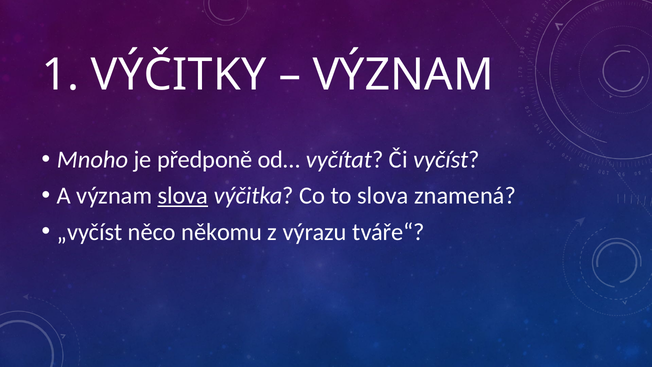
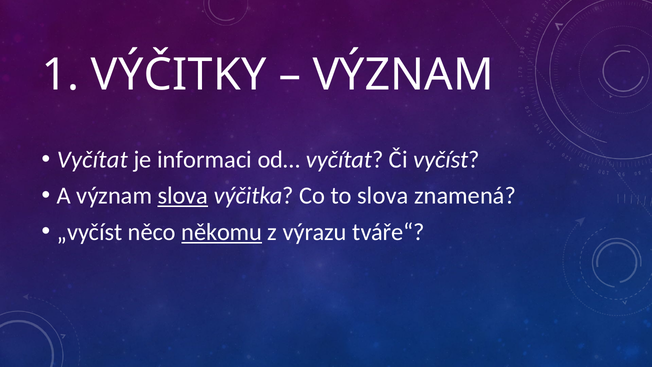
Mnoho: Mnoho -> Vyčítat (92, 160)
předponě: předponě -> informaci (205, 160)
někomu underline: none -> present (222, 232)
